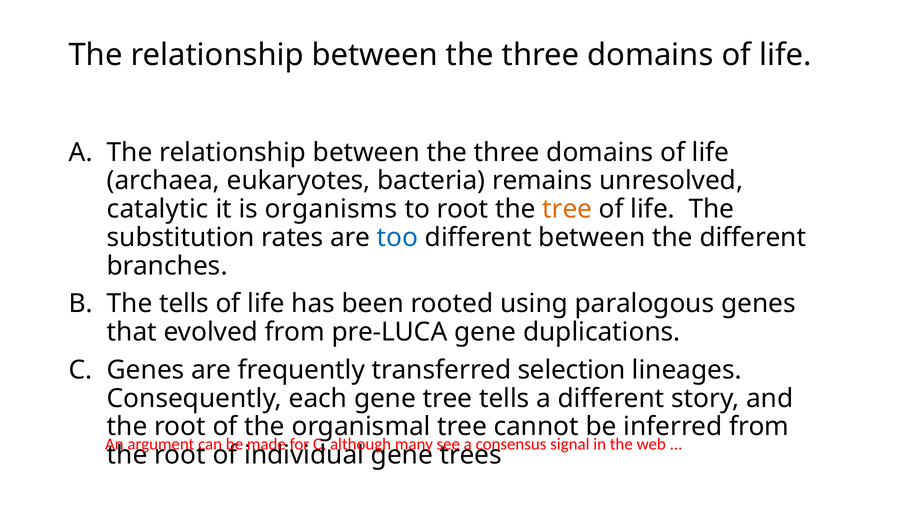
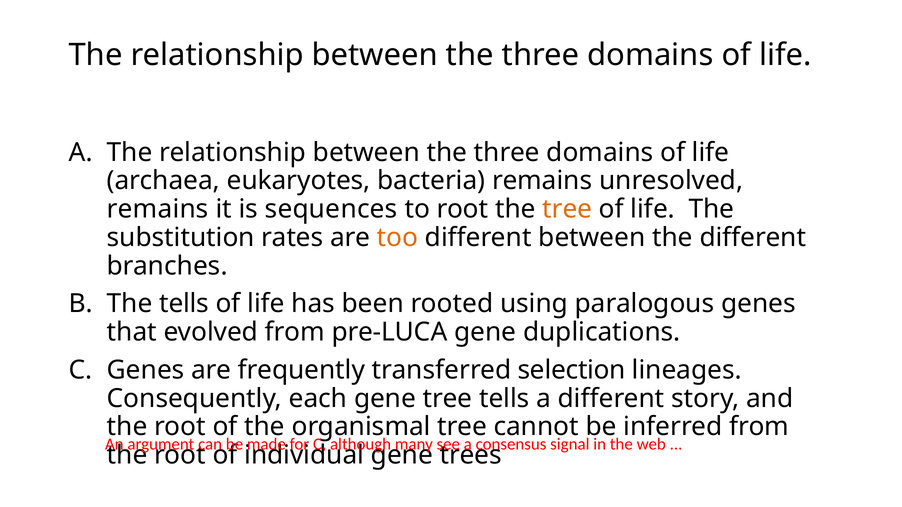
catalytic: catalytic -> remains (158, 209)
organisms: organisms -> sequences (331, 209)
too colour: blue -> orange (398, 238)
